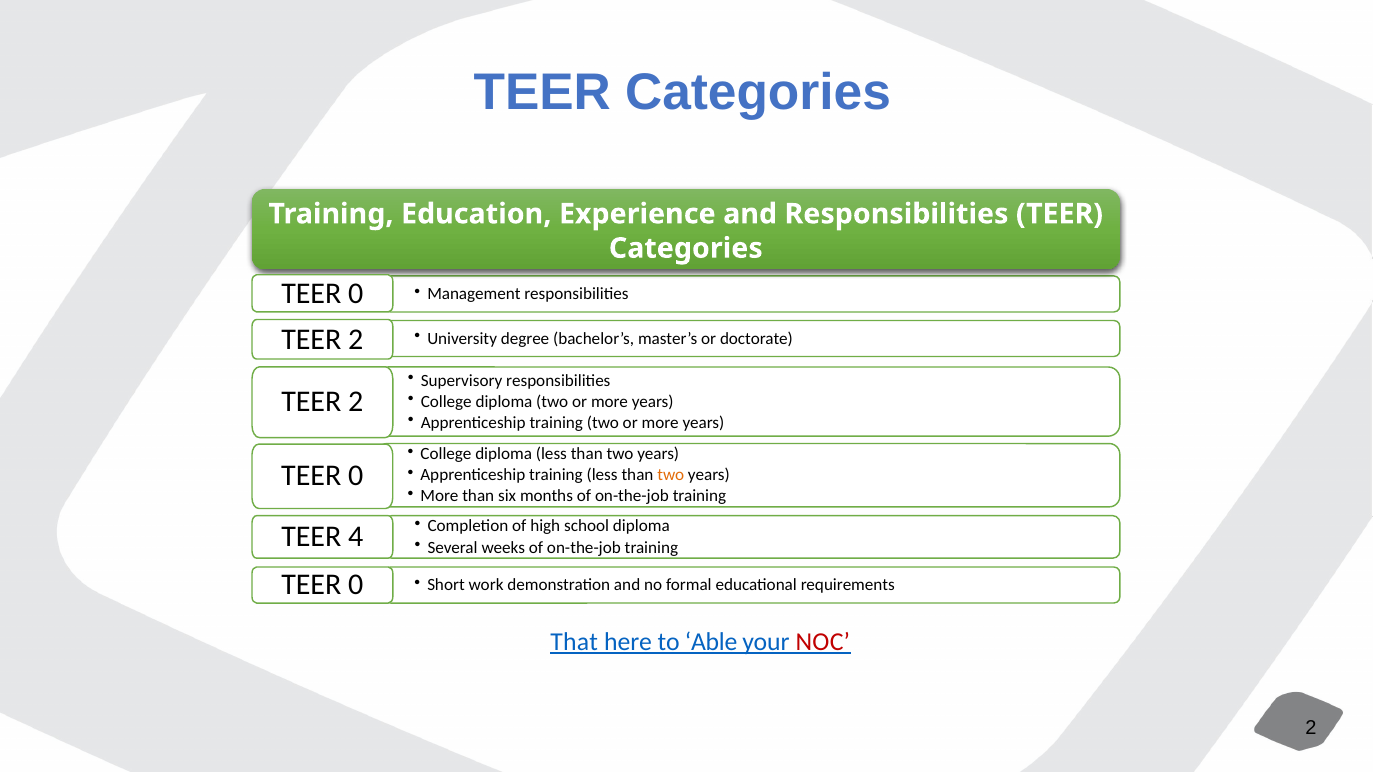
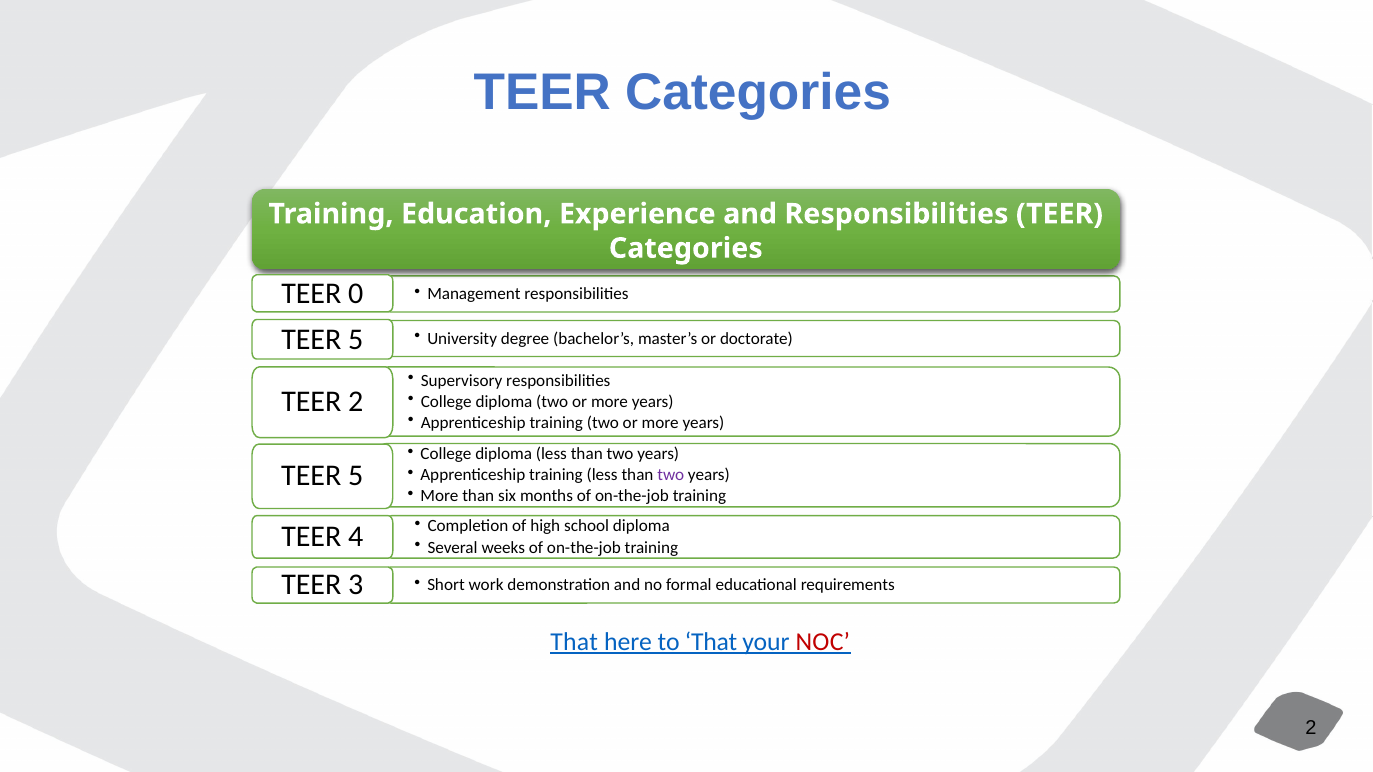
2: 2 -> 5 (356, 339)
0: 0 -> 5 (356, 476)
two colour: orange -> purple (671, 475)
0: 0 -> 3 (356, 585)
to Able: Able -> That (711, 642)
